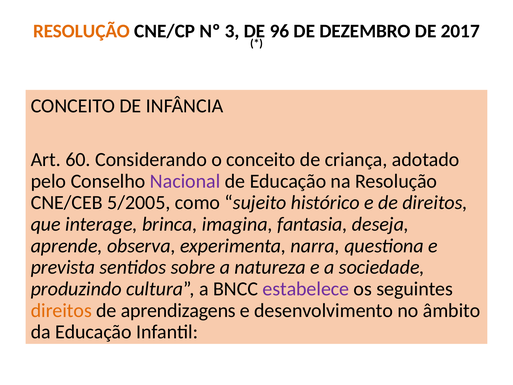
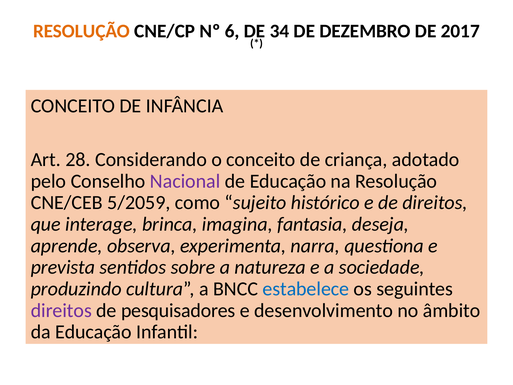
3: 3 -> 6 (232, 31)
96: 96 -> 34 (279, 31)
60: 60 -> 28 (78, 159)
5/2005: 5/2005 -> 5/2059 (139, 203)
estabelece colour: purple -> blue (306, 289)
direitos colour: orange -> purple (61, 310)
aprendizagens: aprendizagens -> pesquisadores (178, 310)
